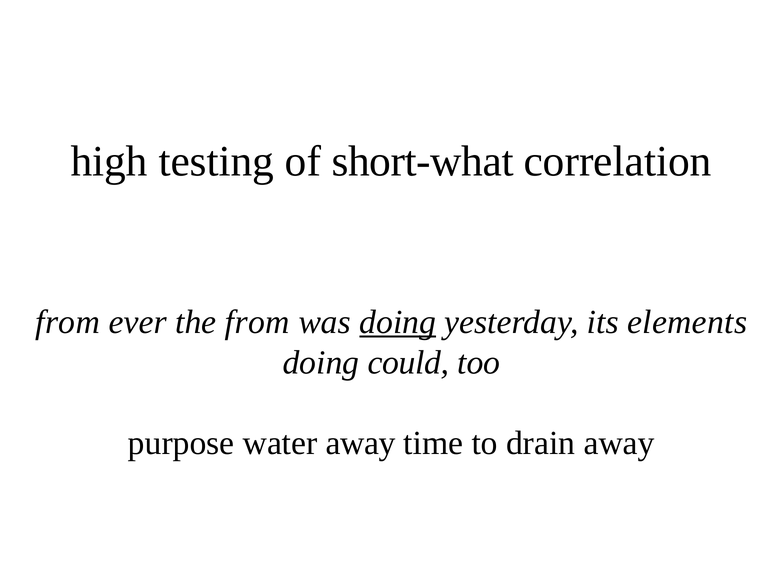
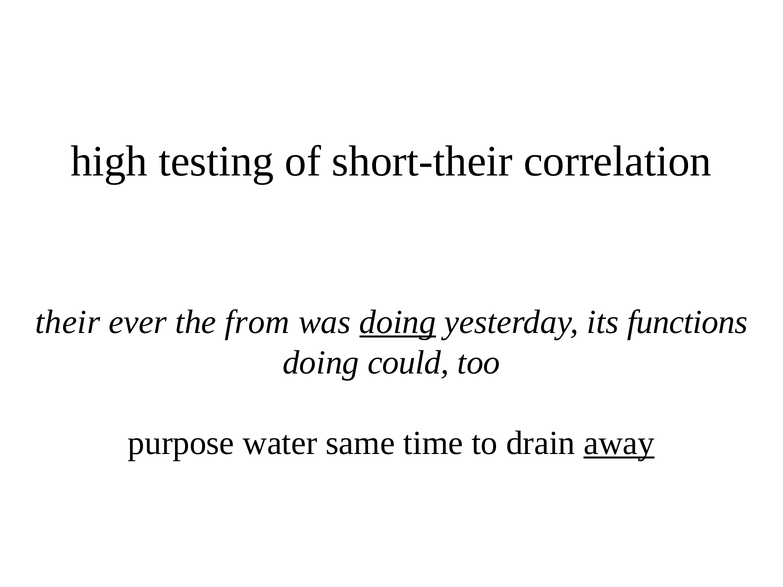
short-what: short-what -> short-their (422, 162)
from: from -> their (68, 322)
elements: elements -> functions (687, 322)
water away: away -> same (360, 443)
away underline: none -> present (619, 443)
